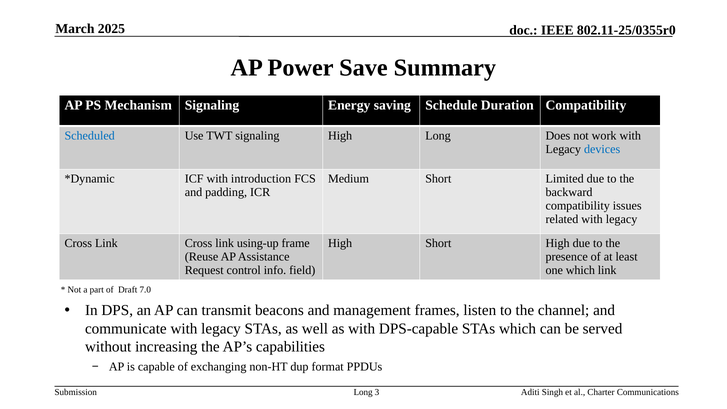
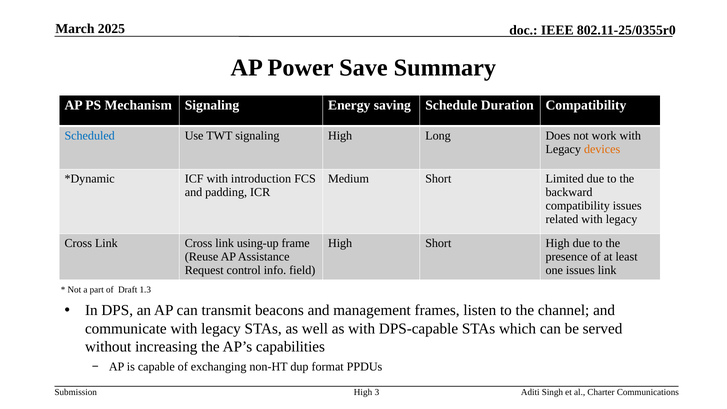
devices colour: blue -> orange (602, 149)
one which: which -> issues (580, 270)
7.0: 7.0 -> 1.3 (145, 290)
Long: Long -> High (363, 392)
